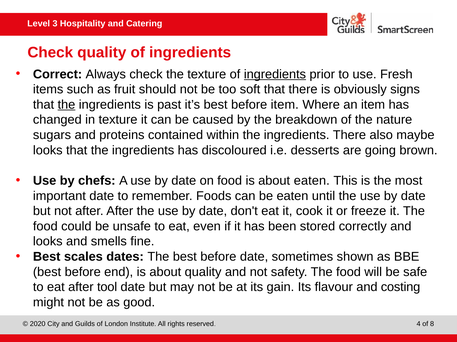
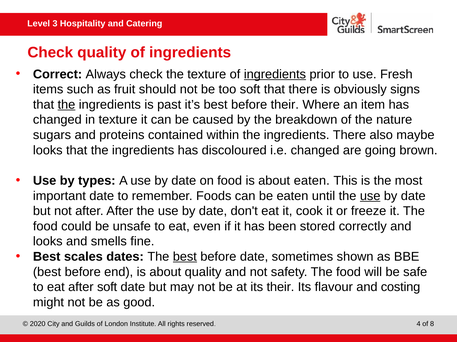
before item: item -> their (285, 105)
i.e desserts: desserts -> changed (315, 151)
chefs: chefs -> types (97, 181)
use underline: none -> present (370, 196)
best underline: none -> present (185, 257)
after tool: tool -> soft (107, 288)
its gain: gain -> their (281, 288)
